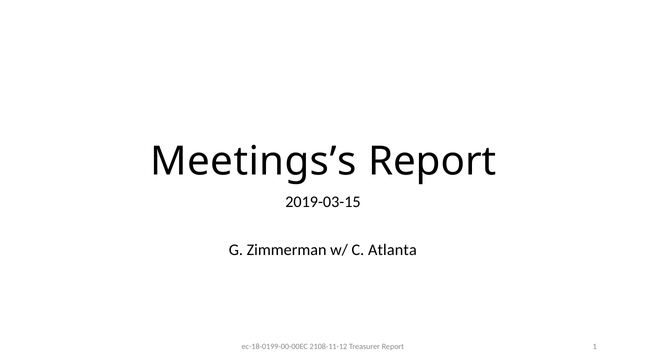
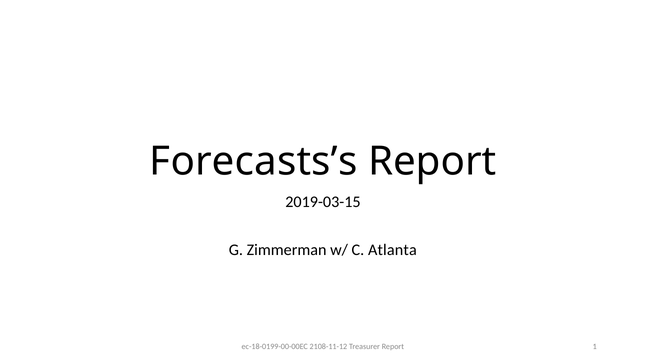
Meetings’s: Meetings’s -> Forecasts’s (253, 161)
